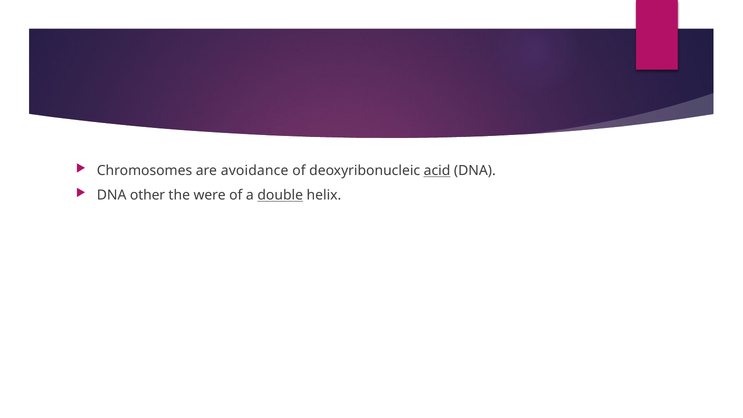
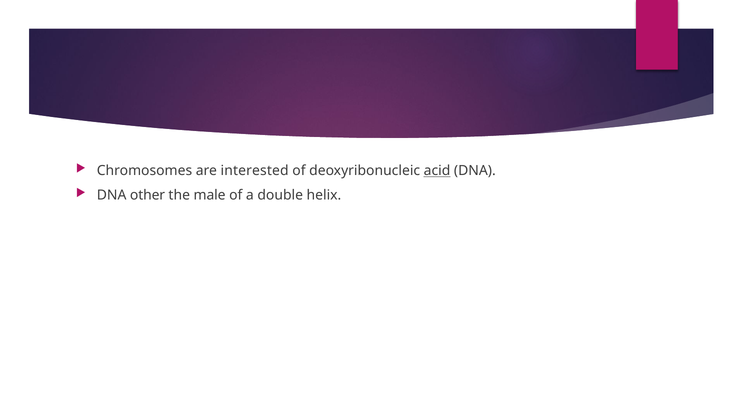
avoidance: avoidance -> interested (255, 171)
were: were -> male (210, 195)
double underline: present -> none (280, 195)
